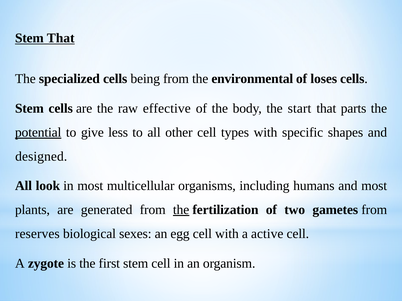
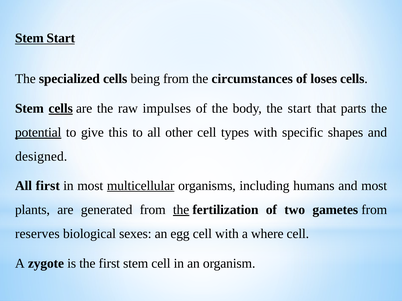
Stem That: That -> Start (61, 38)
environmental: environmental -> circumstances (252, 79)
cells underline: none -> present (61, 109)
effective: effective -> impulses (167, 109)
less: less -> this (118, 133)
All look: look -> first (48, 186)
multicellular underline: none -> present (141, 186)
active: active -> where (267, 234)
